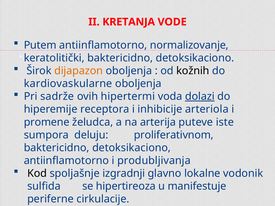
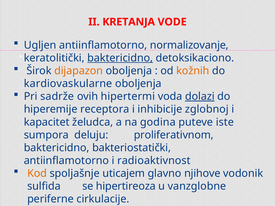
Putem: Putem -> Ugljen (40, 45)
baktericidno underline: none -> present (120, 58)
kožnih colour: black -> orange (193, 71)
arteriola: arteriola -> zglobnoj (207, 109)
promene: promene -> kapacitet (47, 122)
arterija: arterija -> godina (158, 122)
detoksikaciono: detoksikaciono -> bakteriostatički (132, 148)
produbljivanja: produbljivanja -> radioaktivnost (154, 161)
Kod colour: black -> orange (37, 174)
izgradnji: izgradnji -> uticajem (124, 174)
lokalne: lokalne -> njihove (202, 174)
manifestuje: manifestuje -> vanzglobne (197, 186)
